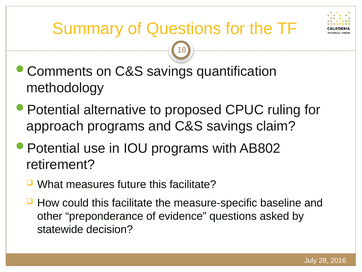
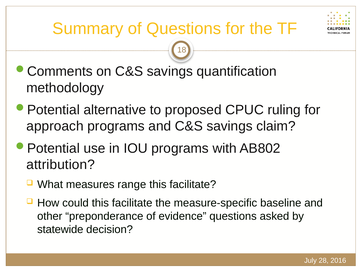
retirement: retirement -> attribution (61, 164)
future: future -> range (132, 184)
